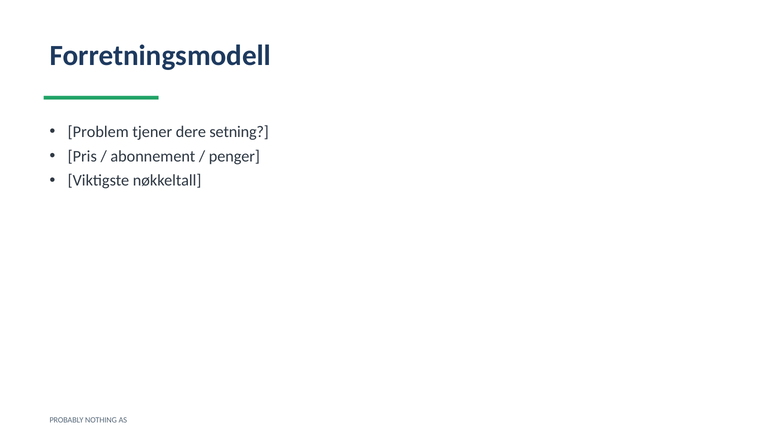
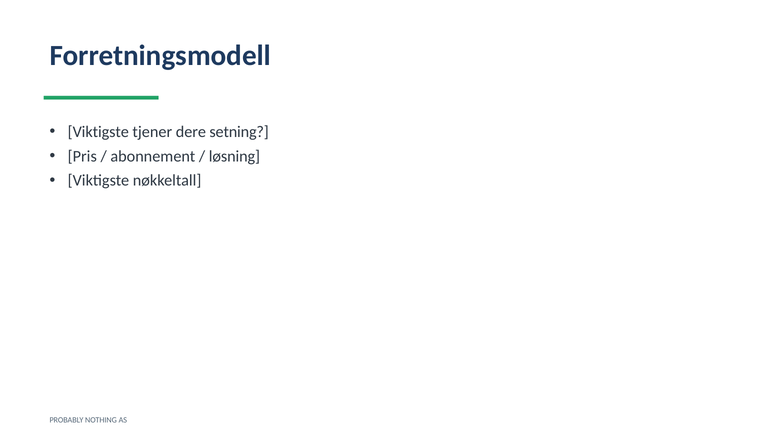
Problem: Problem -> Viktigste (98, 132)
penger: penger -> løsning (234, 156)
